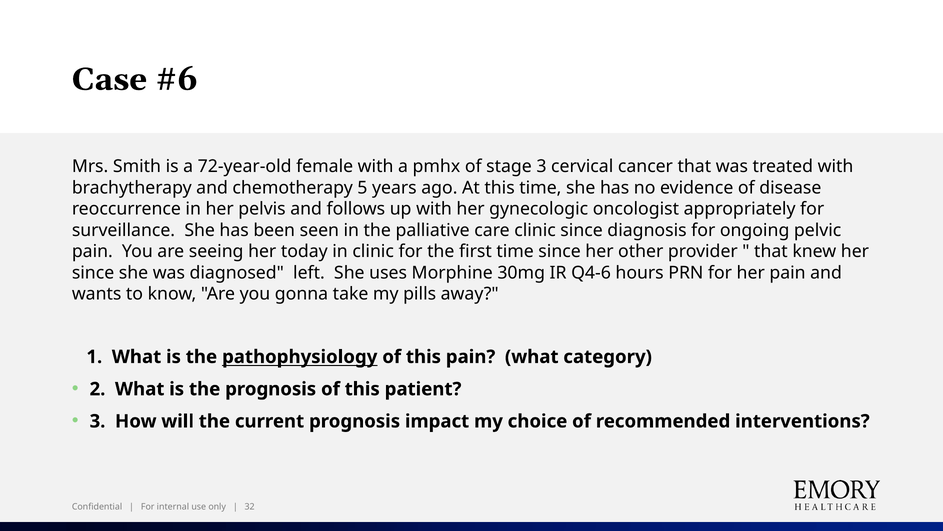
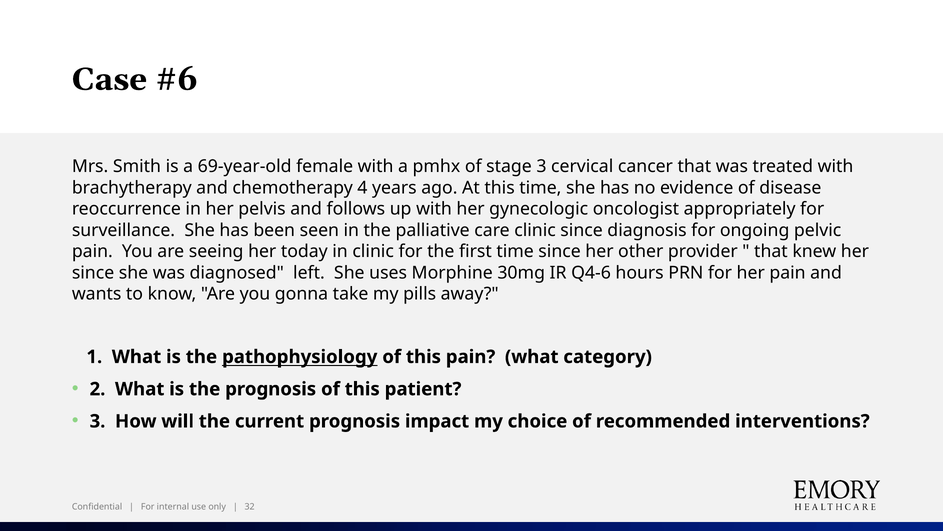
72-year-old: 72-year-old -> 69-year-old (245, 166)
5: 5 -> 4 (362, 188)
